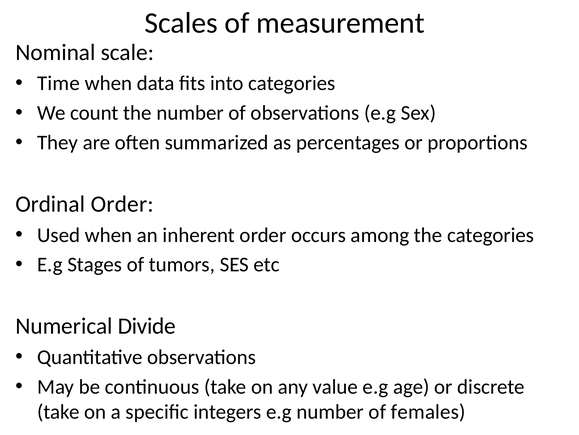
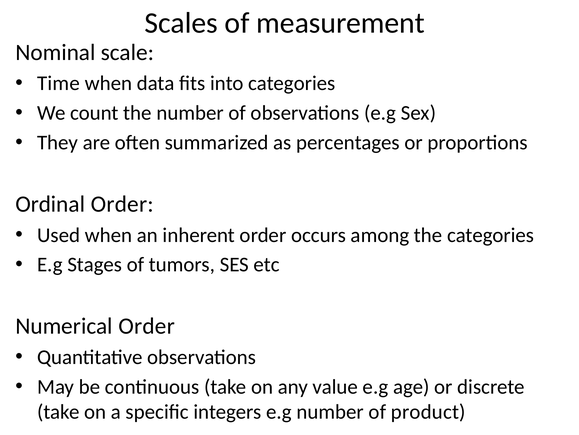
Numerical Divide: Divide -> Order (147, 326)
females: females -> product (428, 411)
